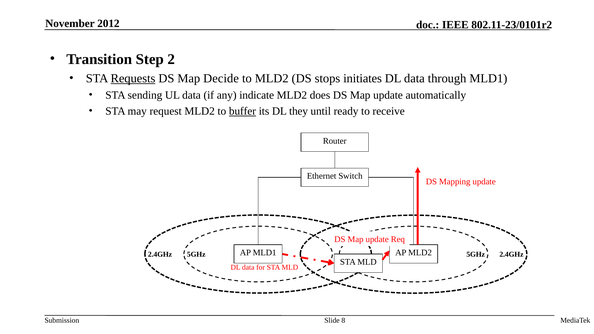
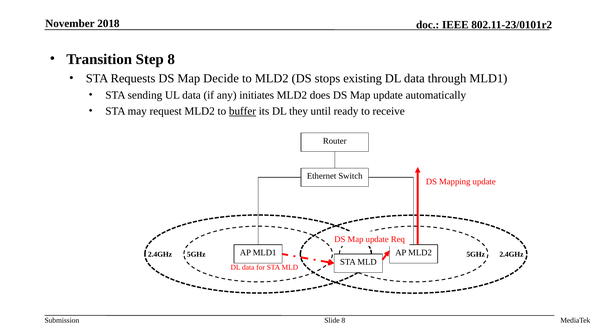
2012: 2012 -> 2018 (108, 24)
Step 2: 2 -> 8 (171, 59)
Requests underline: present -> none (133, 78)
initiates: initiates -> existing (363, 78)
indicate: indicate -> initiates (257, 95)
